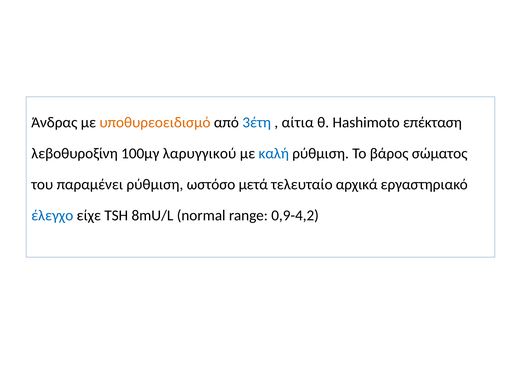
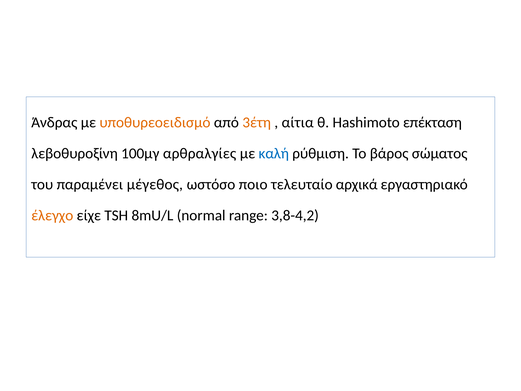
3έτη colour: blue -> orange (257, 122)
λαρυγγικού: λαρυγγικού -> αρθραλγίες (200, 153)
παραμένει ρύθμιση: ρύθμιση -> μέγεθος (155, 184)
μετά: μετά -> ποιο (253, 184)
έλεγχο colour: blue -> orange (52, 215)
0,9-4,2: 0,9-4,2 -> 3,8-4,2 (295, 215)
